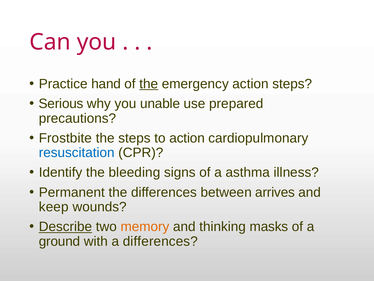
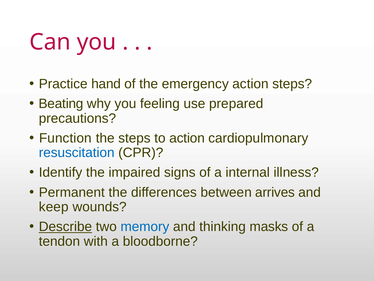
the underline: present -> none (149, 84)
Serious: Serious -> Beating (61, 104)
unable: unable -> feeling (160, 104)
Frostbite: Frostbite -> Function (65, 138)
bleeding: bleeding -> impaired (134, 172)
asthma: asthma -> internal (248, 172)
memory colour: orange -> blue (145, 226)
ground: ground -> tendon (59, 241)
a differences: differences -> bloodborne (160, 241)
